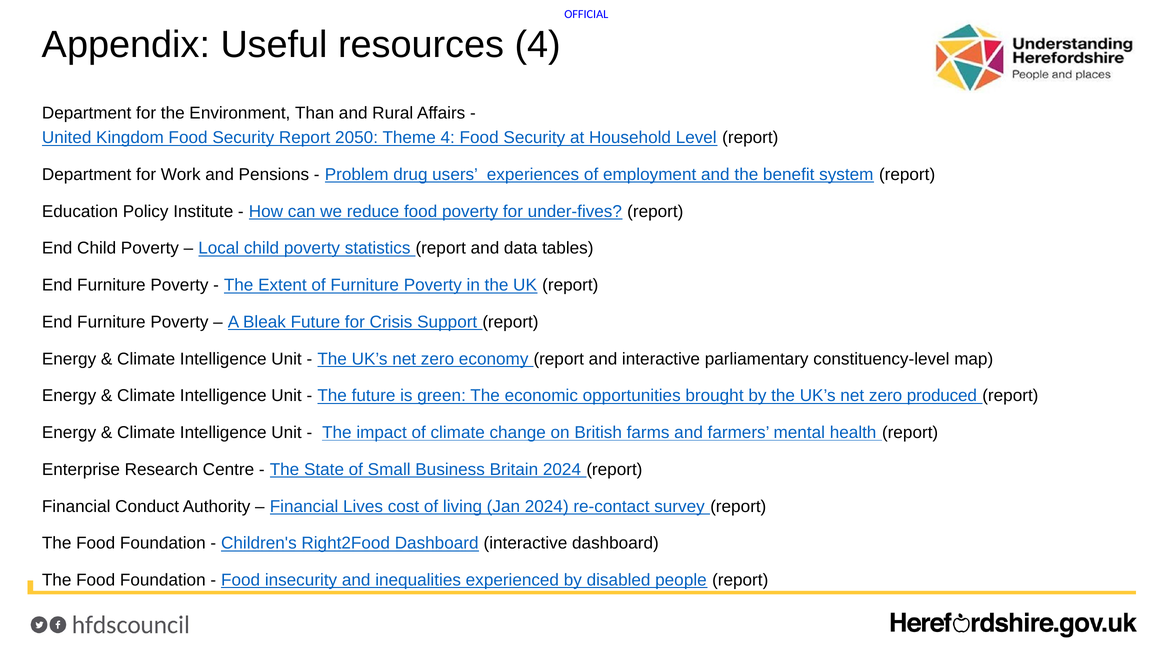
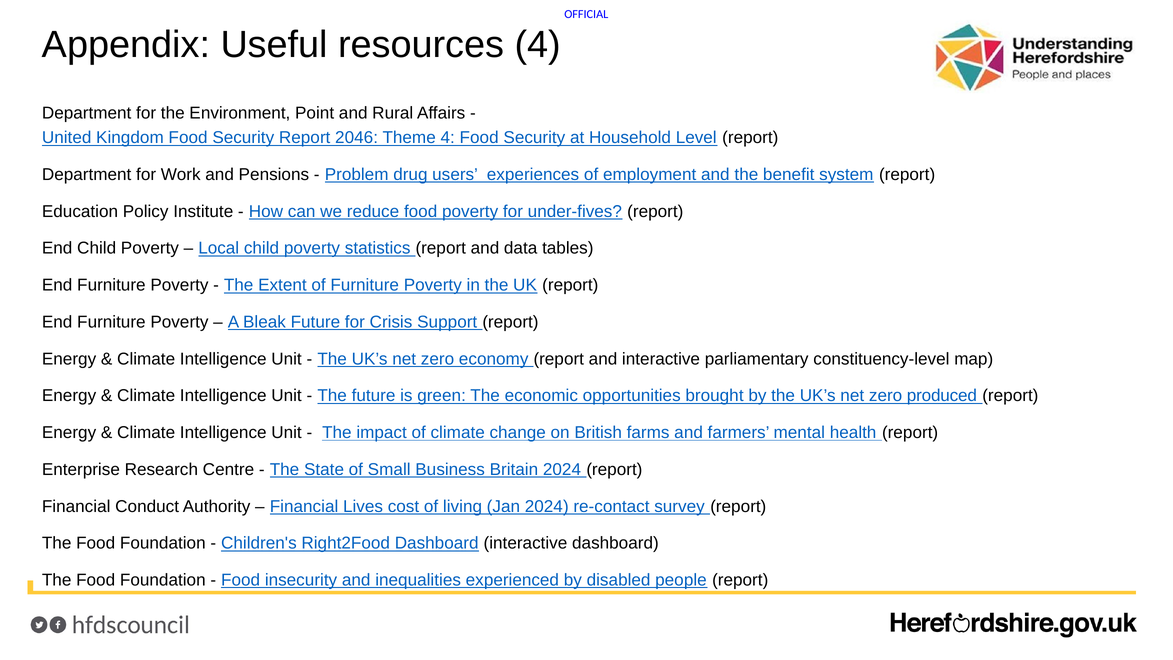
Than: Than -> Point (315, 113)
2050: 2050 -> 2046 (357, 138)
